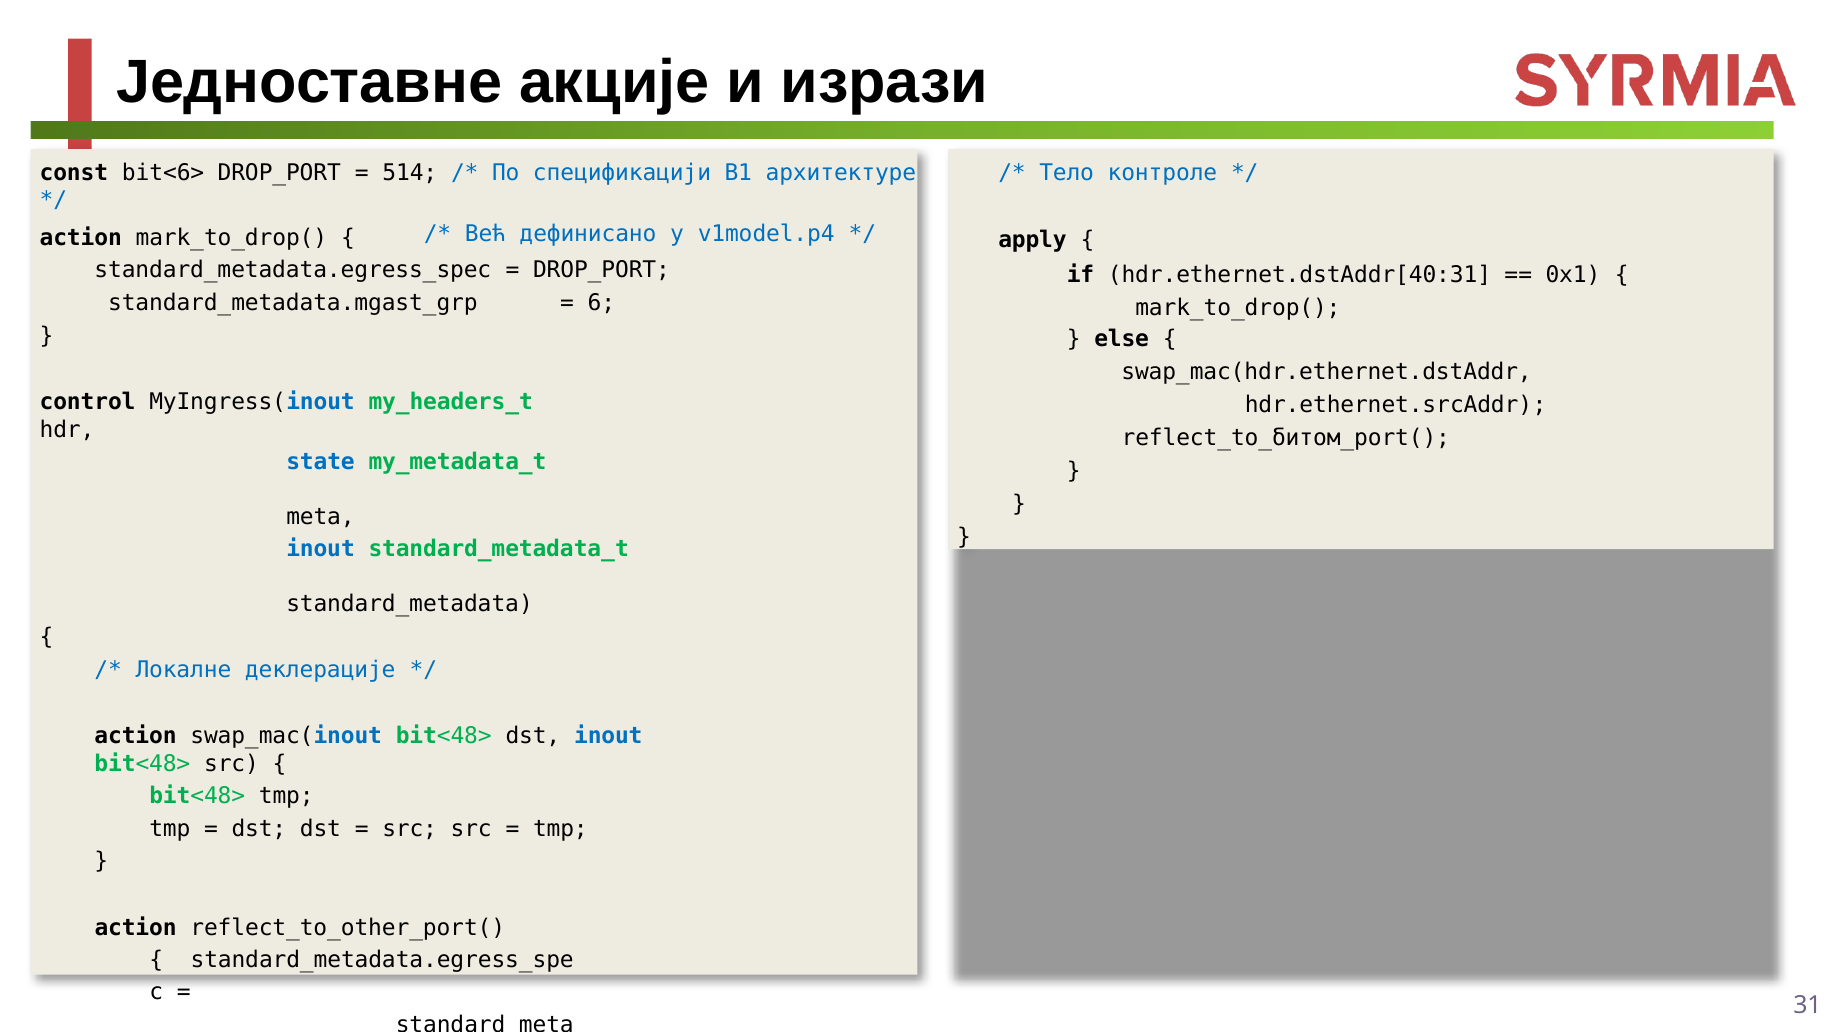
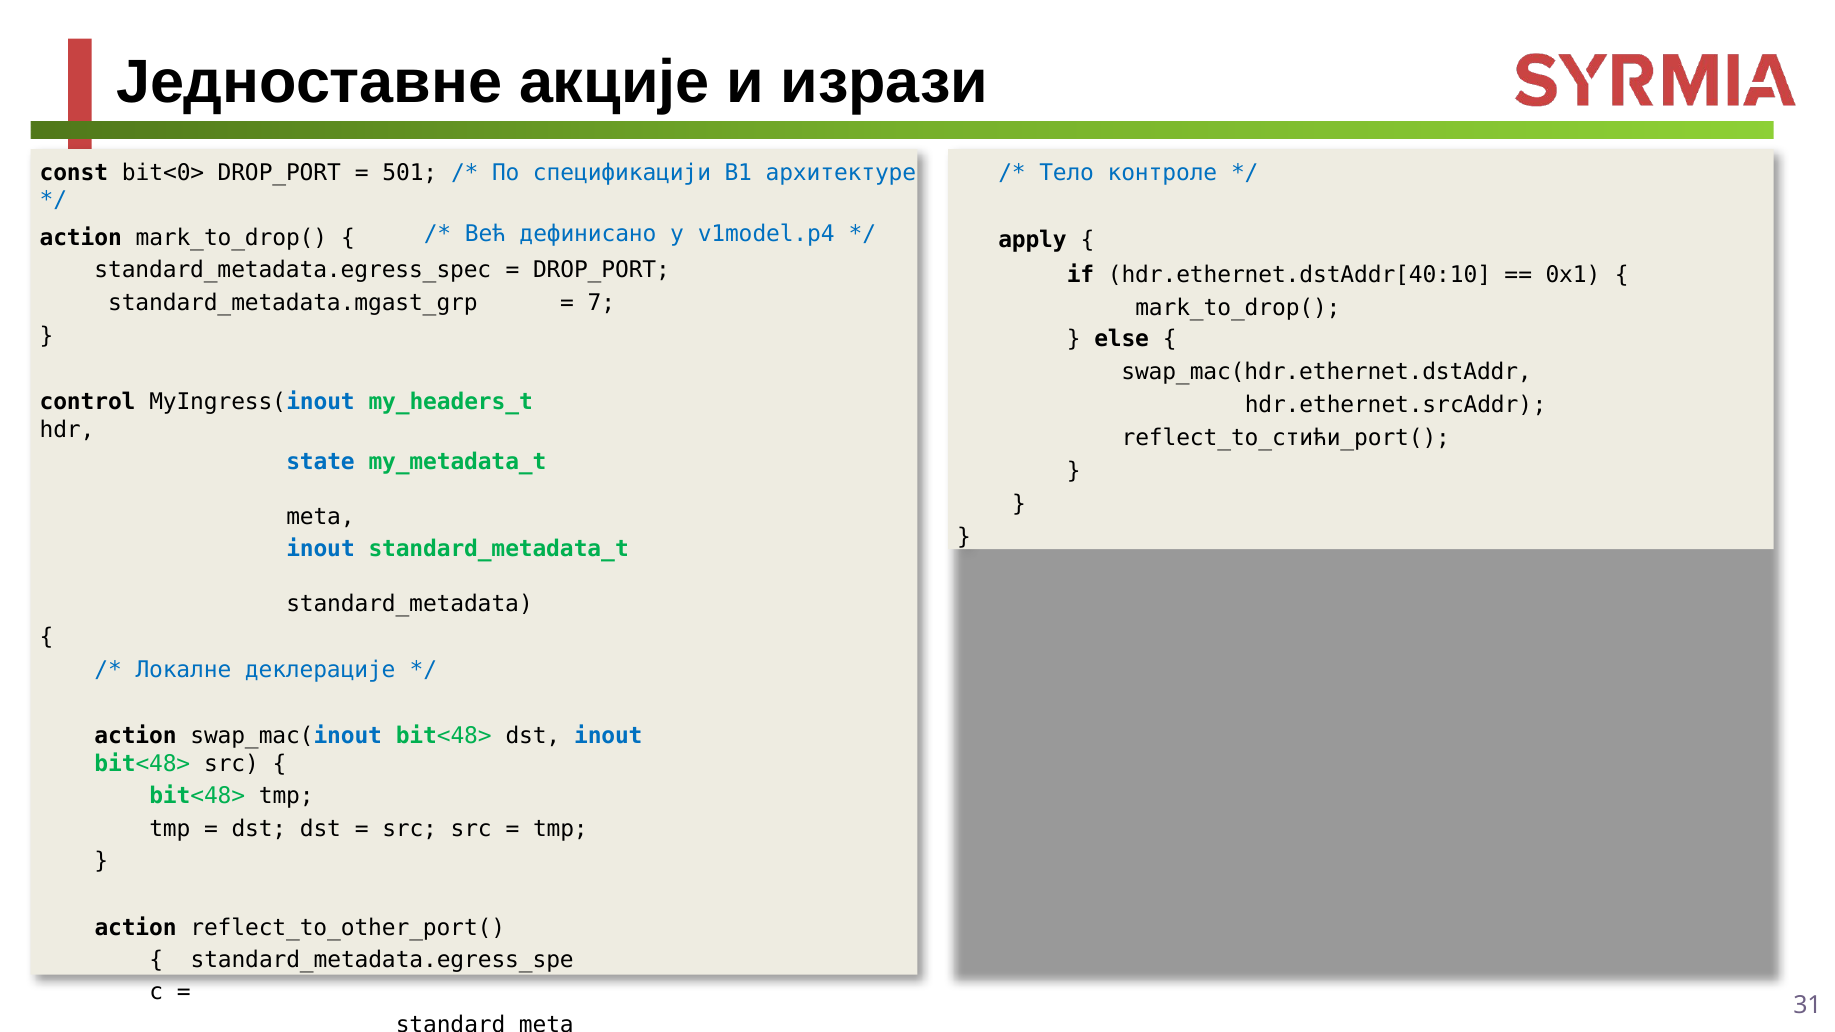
bit<6>: bit<6> -> bit<0> (163, 173)
514: 514 -> 501 (410, 173)
hdr.ethernet.dstAddr[40:31: hdr.ethernet.dstAddr[40:31 -> hdr.ethernet.dstAddr[40:10 (1299, 275)
6: 6 -> 7 (601, 303)
reflect_to_битом_port(: reflect_to_битом_port( -> reflect_to_стићи_port( (1286, 438)
